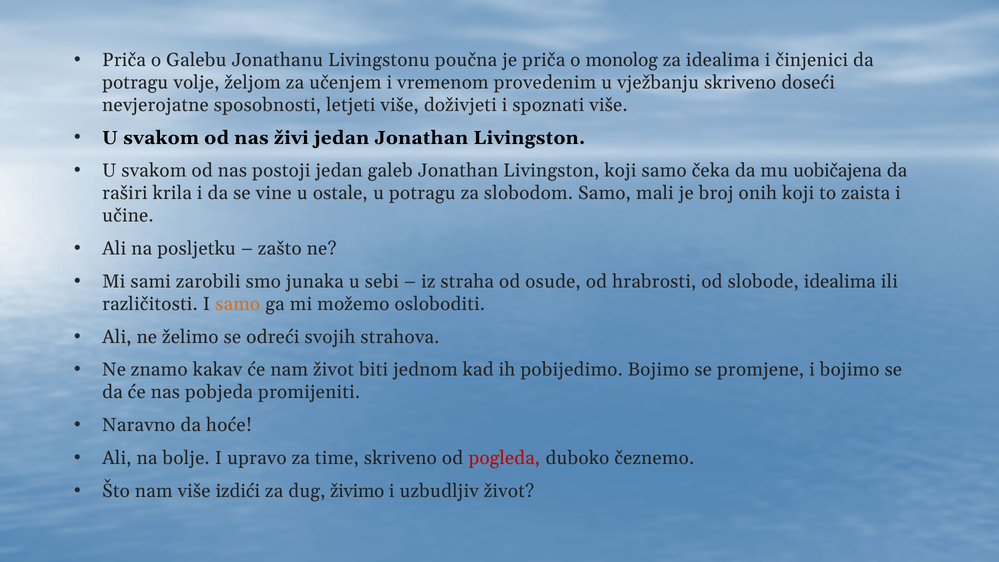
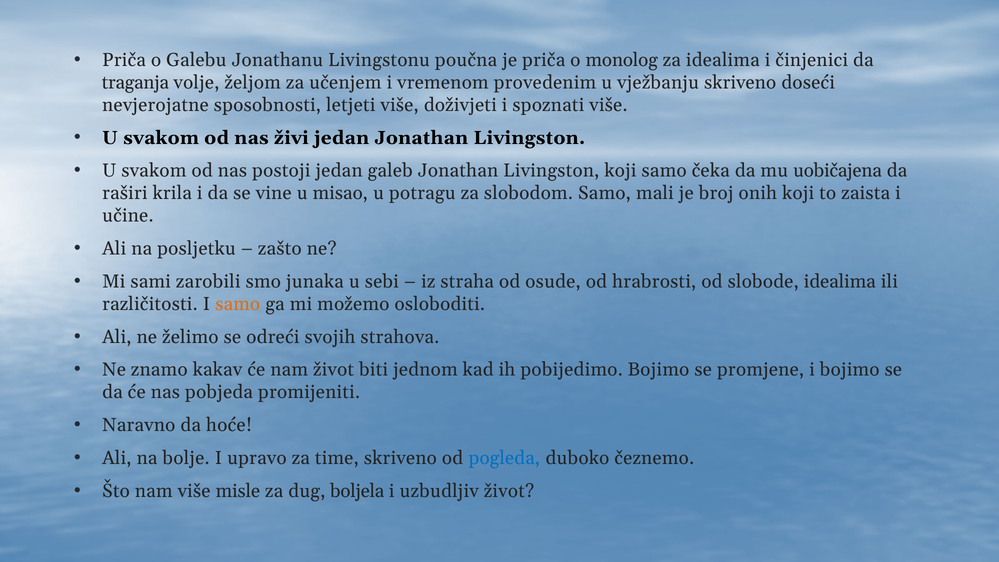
potragu: potragu -> traganja (135, 82)
ostale: ostale -> misao (340, 193)
pogleda colour: red -> blue (504, 458)
izdići: izdići -> misle (238, 491)
živimo: živimo -> boljela (357, 491)
